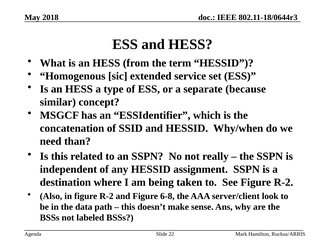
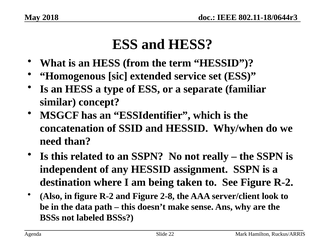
because: because -> familiar (246, 89)
6-8: 6-8 -> 2-8 (167, 196)
